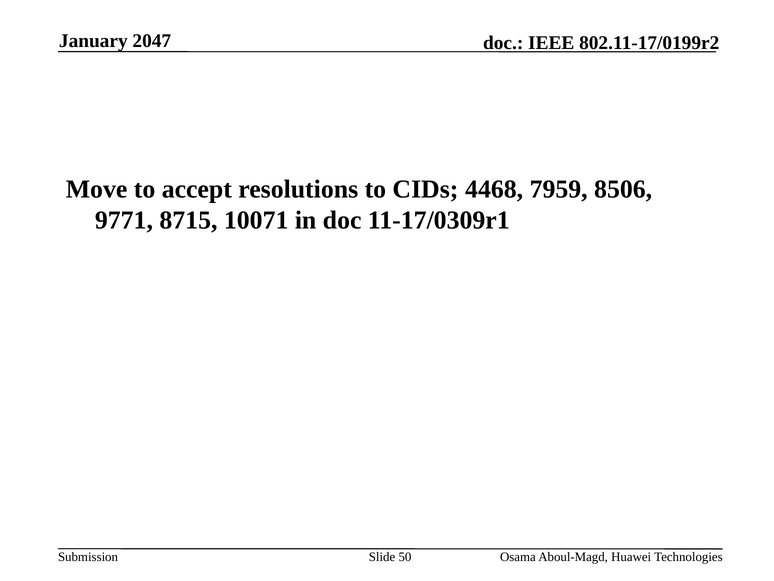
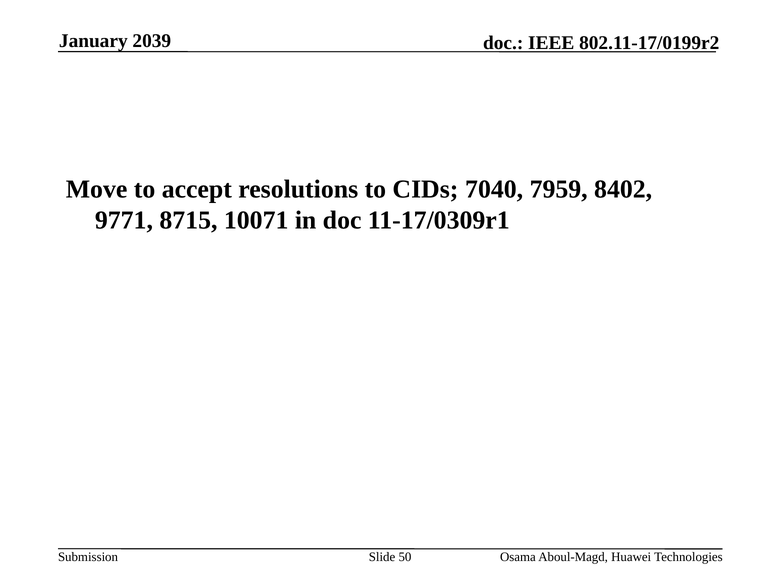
2047: 2047 -> 2039 (152, 41)
4468: 4468 -> 7040 (494, 189)
8506: 8506 -> 8402 (623, 189)
